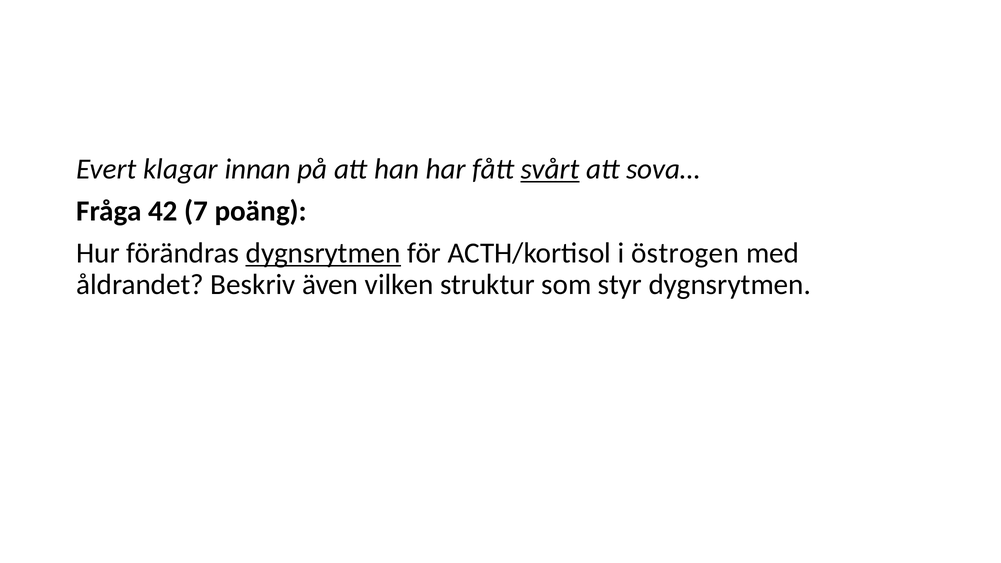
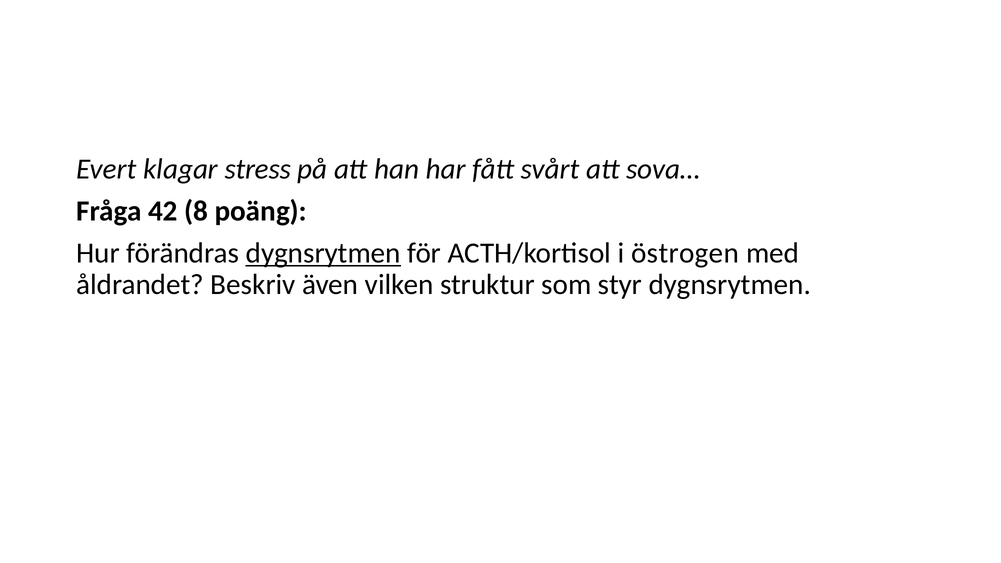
innan: innan -> stress (258, 169)
svårt underline: present -> none (550, 169)
7: 7 -> 8 (196, 211)
